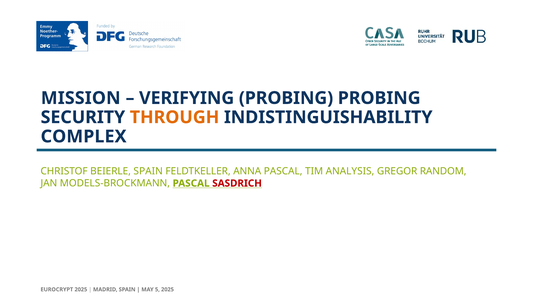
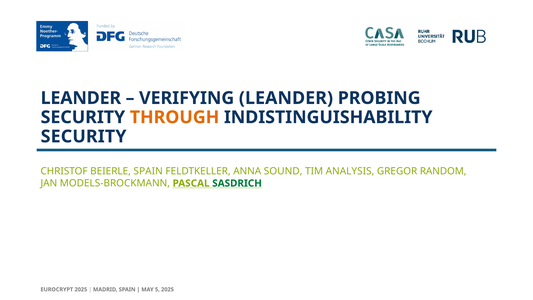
MISSION: MISSION -> LEANDER (81, 98)
VERIFYING PROBING: PROBING -> LEANDER (286, 98)
COMPLEX: COMPLEX -> SECURITY (84, 136)
ANNA PASCAL: PASCAL -> SOUND (283, 171)
SASDRICH colour: red -> green (237, 183)
